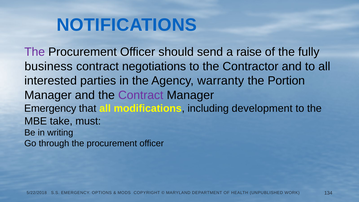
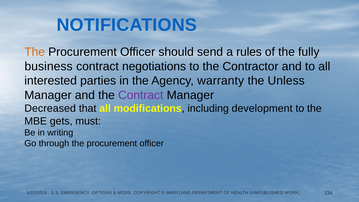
The colour: purple -> orange (35, 52)
raise: raise -> rules (249, 52)
Portion: Portion -> Unless (286, 81)
Emergency: Emergency -> Decreased (50, 108)
take: take -> gets (61, 121)
